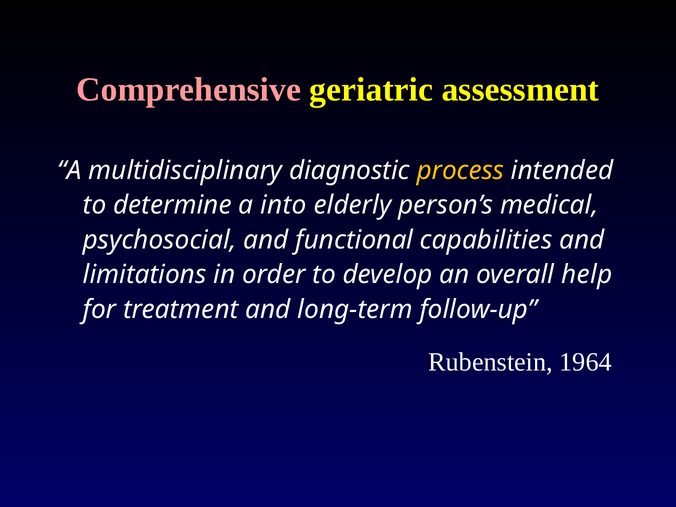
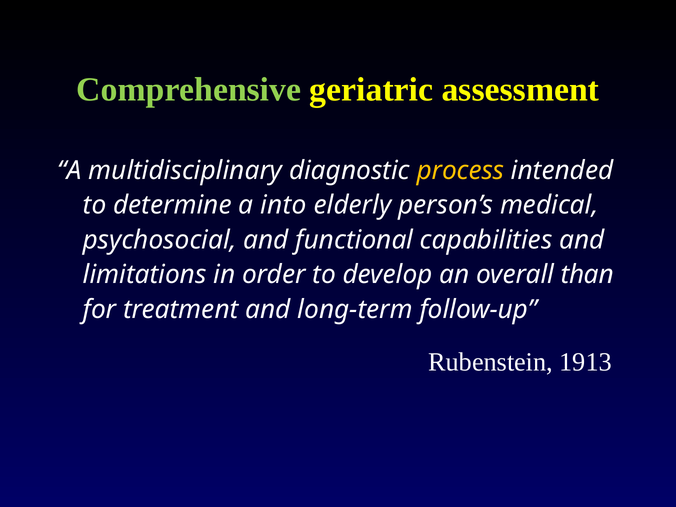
Comprehensive colour: pink -> light green (189, 90)
help: help -> than (587, 275)
1964: 1964 -> 1913 (586, 362)
